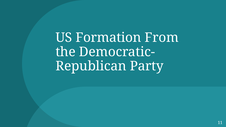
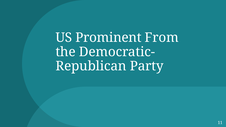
Formation: Formation -> Prominent (108, 38)
